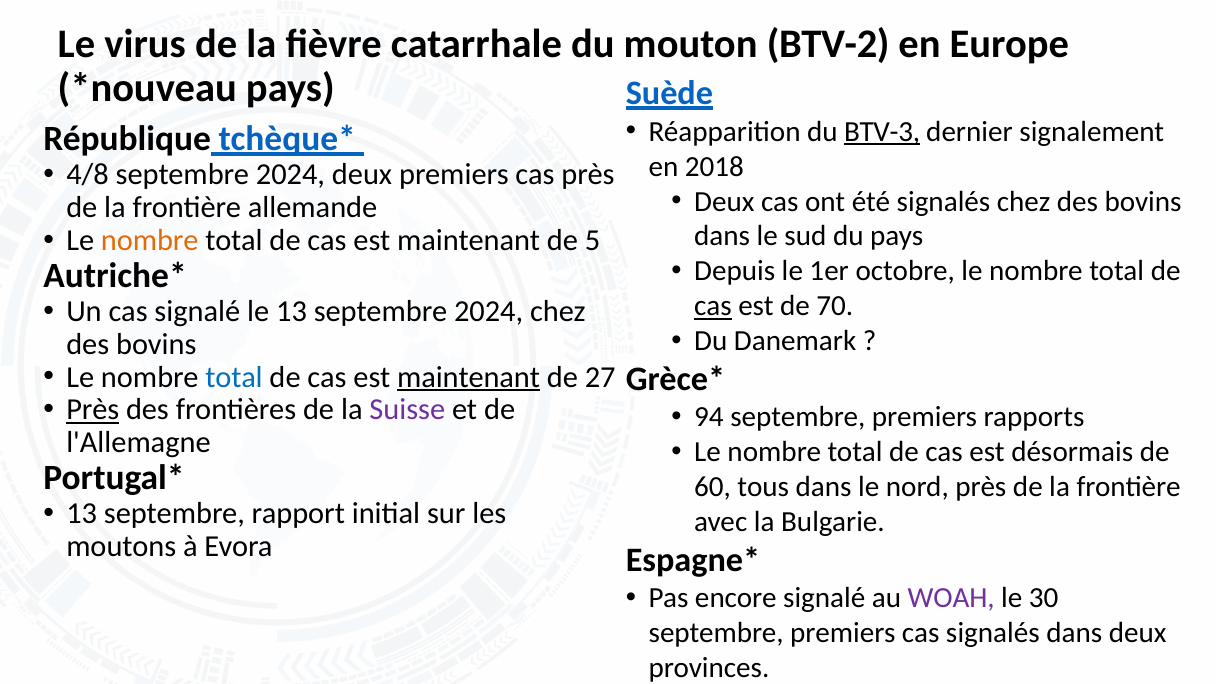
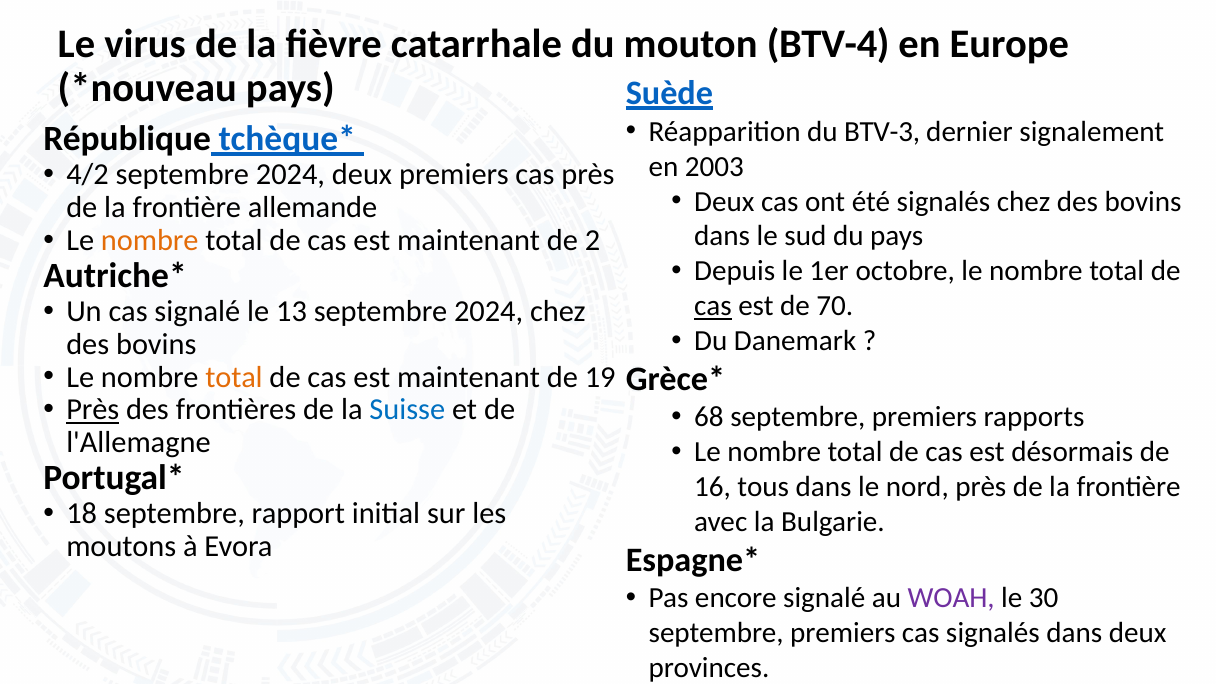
BTV-2: BTV-2 -> BTV-4 (828, 44)
BTV-3 underline: present -> none (882, 132)
2018: 2018 -> 2003 (714, 167)
4/8: 4/8 -> 4/2 (88, 175)
5: 5 -> 2 (592, 240)
total colour: blue -> orange (234, 377)
maintenant underline: present -> none (469, 377)
27: 27 -> 19 (600, 377)
Suisse colour: purple -> blue (407, 410)
94: 94 -> 68 (709, 417)
60: 60 -> 16 (713, 487)
13: 13 -> 18 (82, 514)
